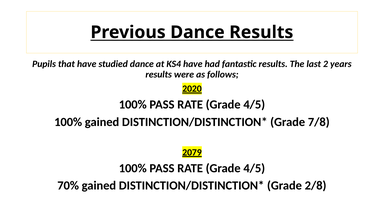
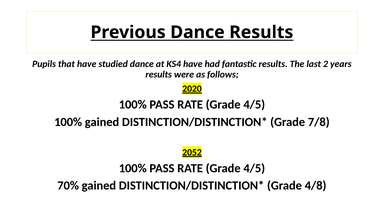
2079: 2079 -> 2052 (192, 152)
2/8: 2/8 -> 4/8 (316, 186)
